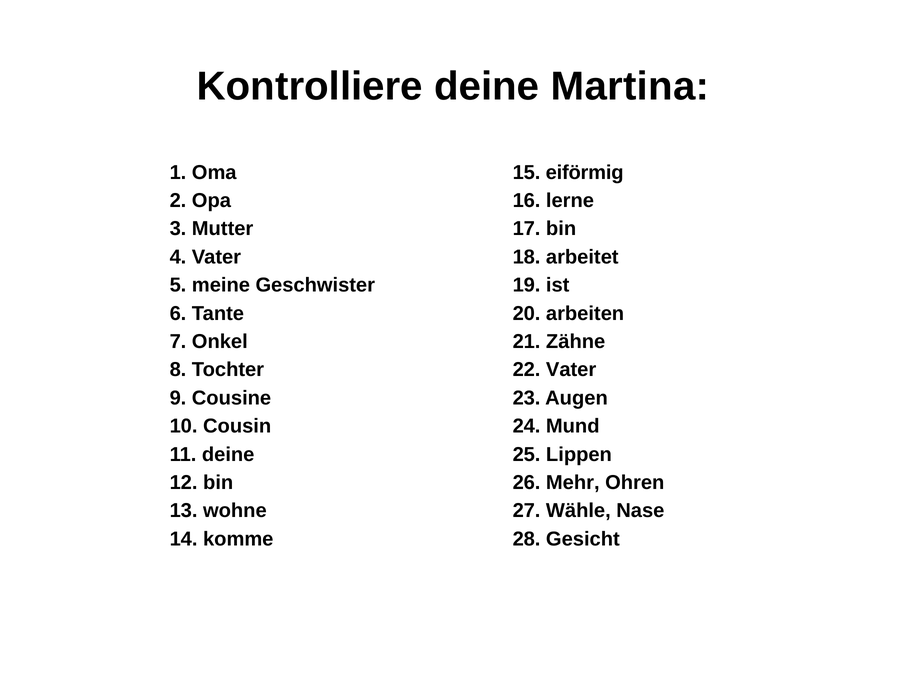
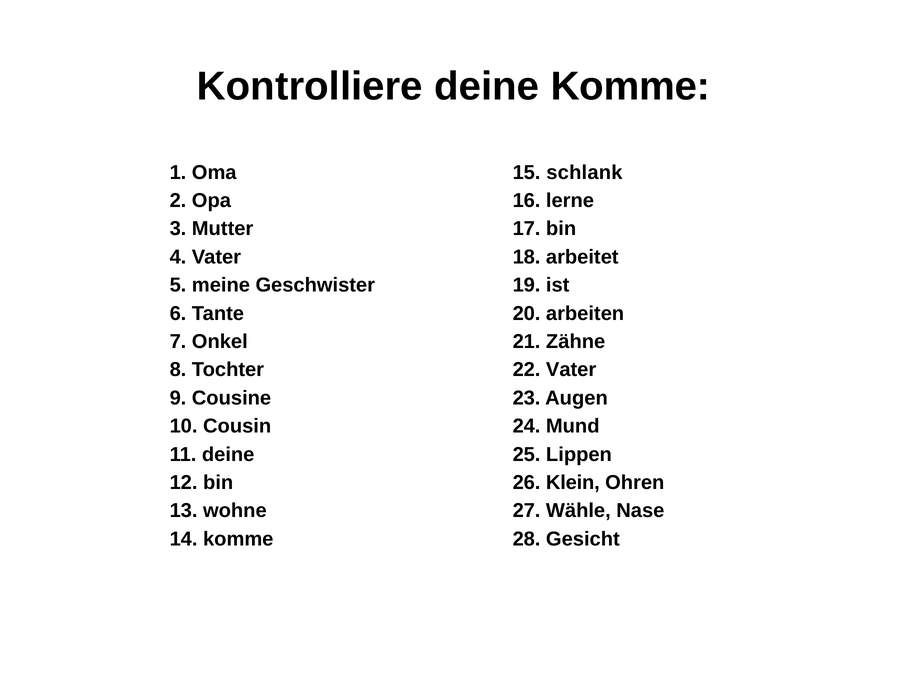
deine Martina: Martina -> Komme (630, 87)
eiförmig: eiförmig -> schlank (584, 173)
Mehr: Mehr -> Klein (573, 483)
